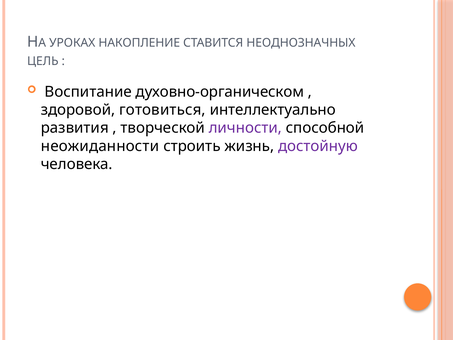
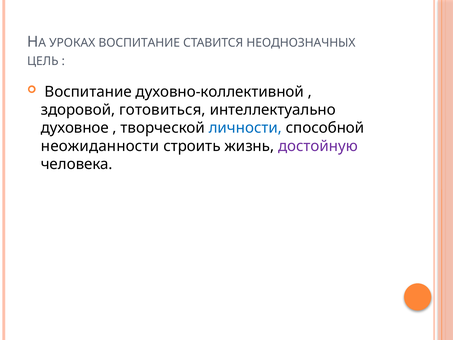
УРОКАХ НАКОПЛЕНИЕ: НАКОПЛЕНИЕ -> ВОСПИТАНИЕ (139, 43)
духовно-органическом: духовно-органическом -> духовно-коллективной (220, 92)
развития: развития -> духовное (75, 128)
личности colour: purple -> blue (245, 128)
